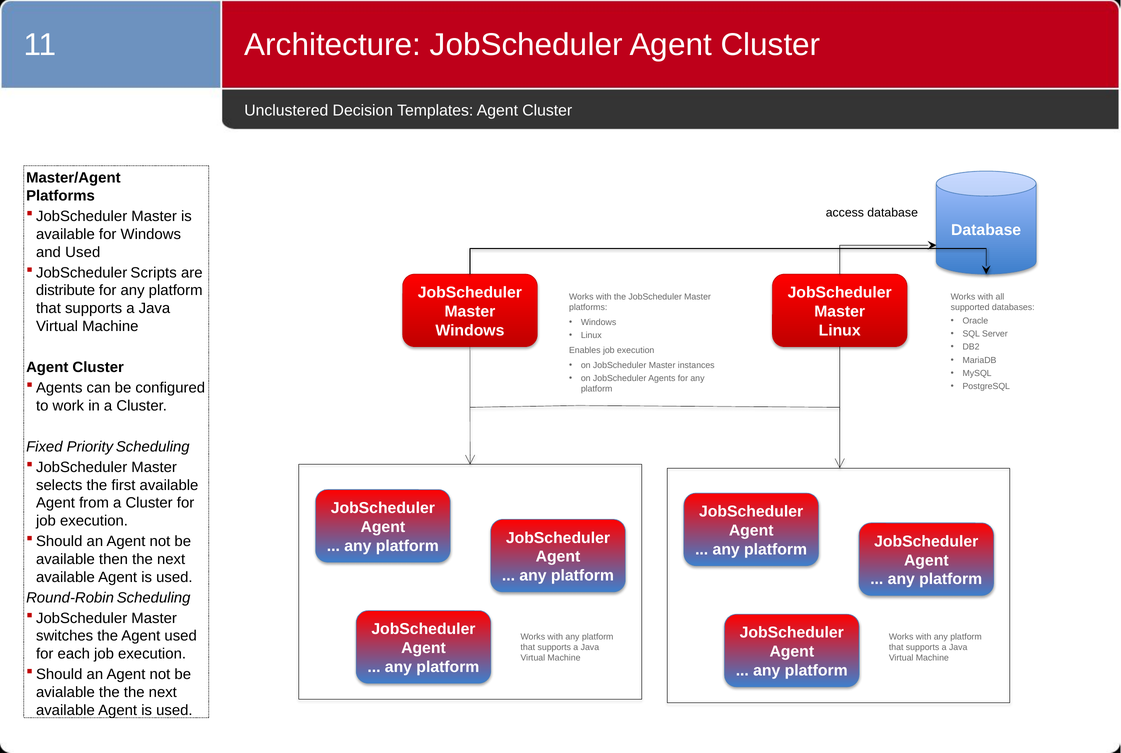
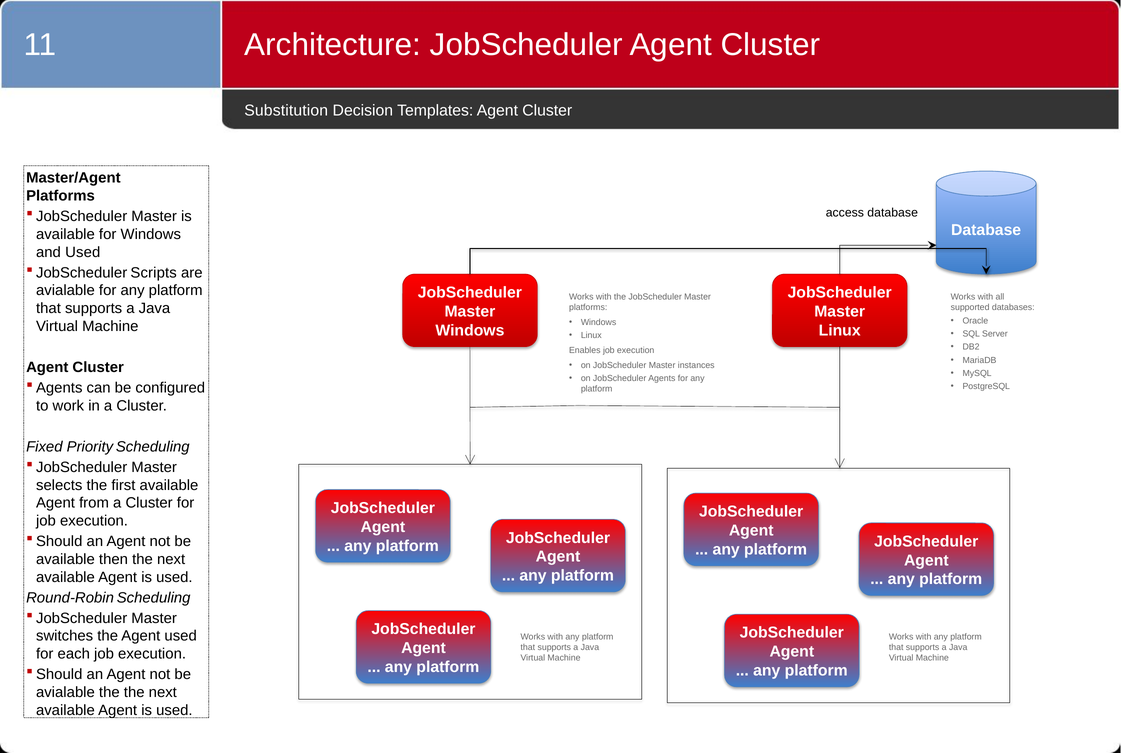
Unclustered: Unclustered -> Substitution (286, 110)
distribute: distribute -> avialable (65, 290)
